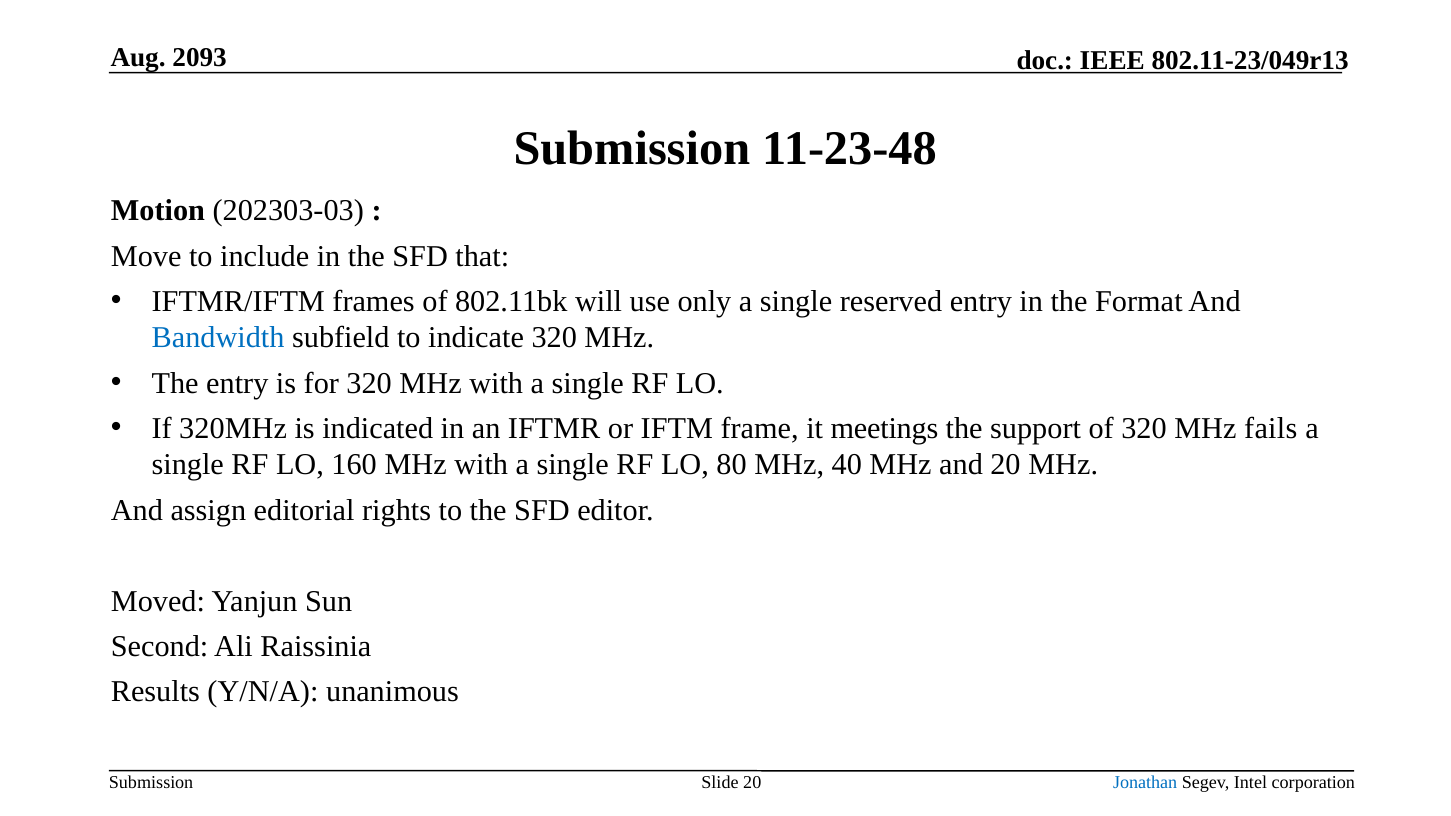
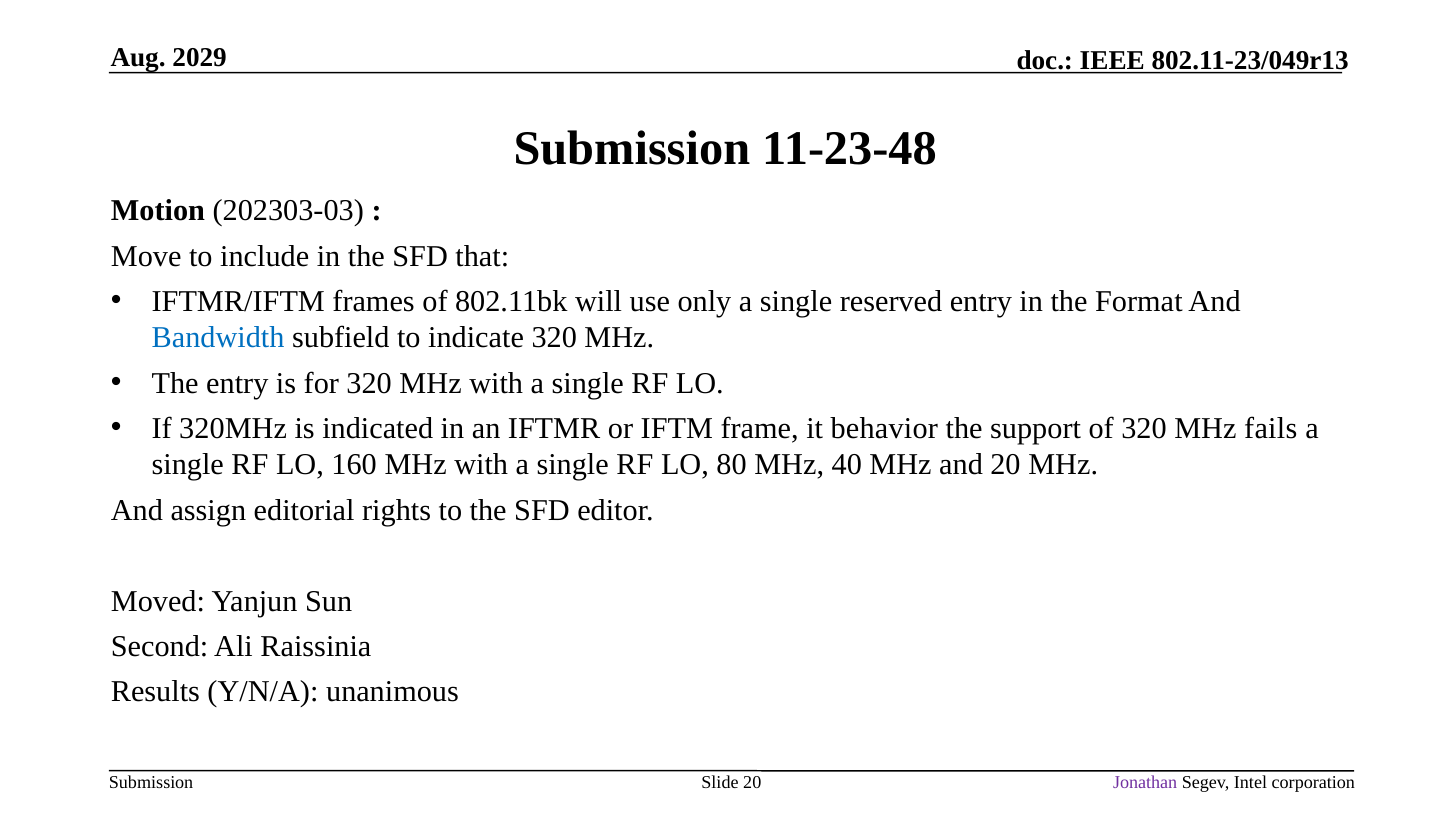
2093: 2093 -> 2029 (200, 58)
meetings: meetings -> behavior (884, 429)
Jonathan colour: blue -> purple (1145, 783)
